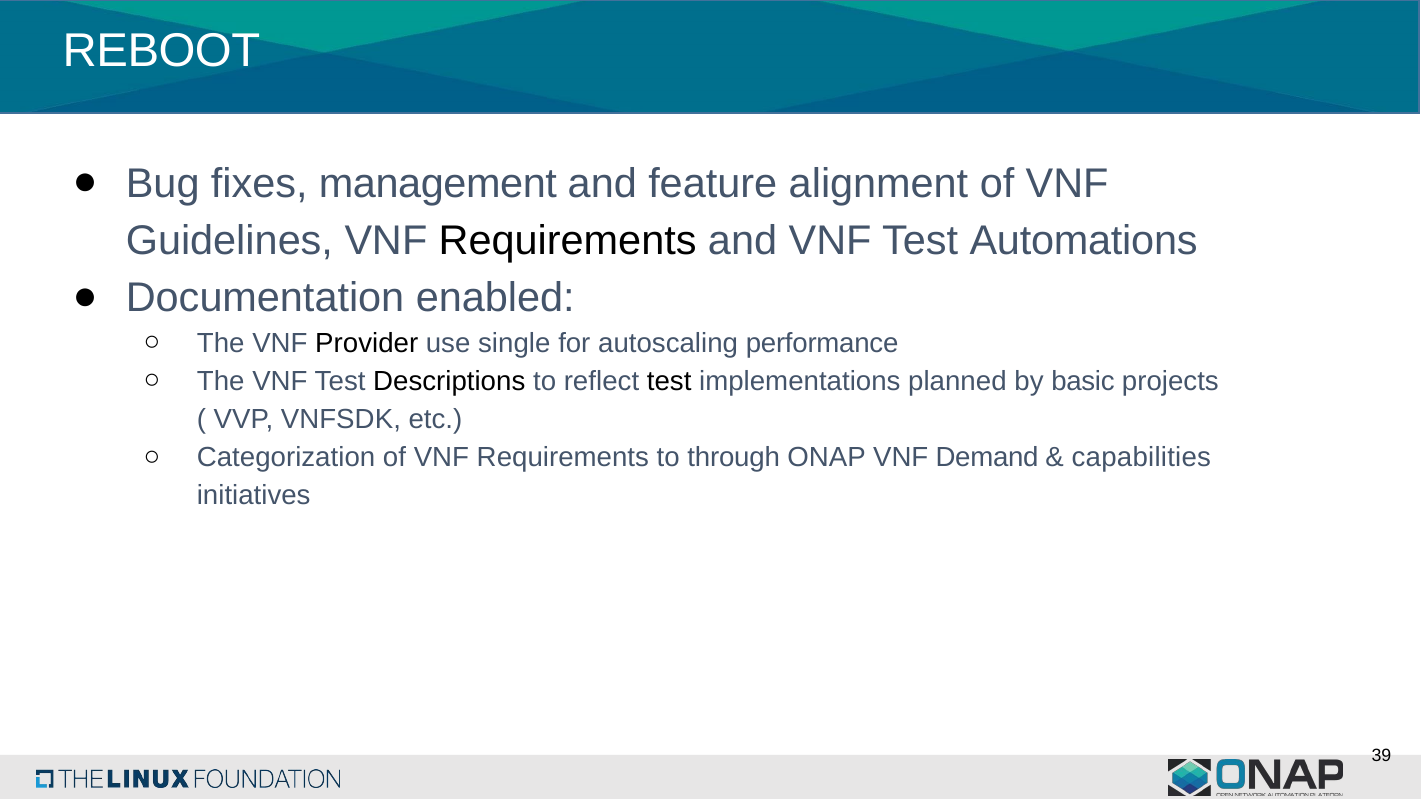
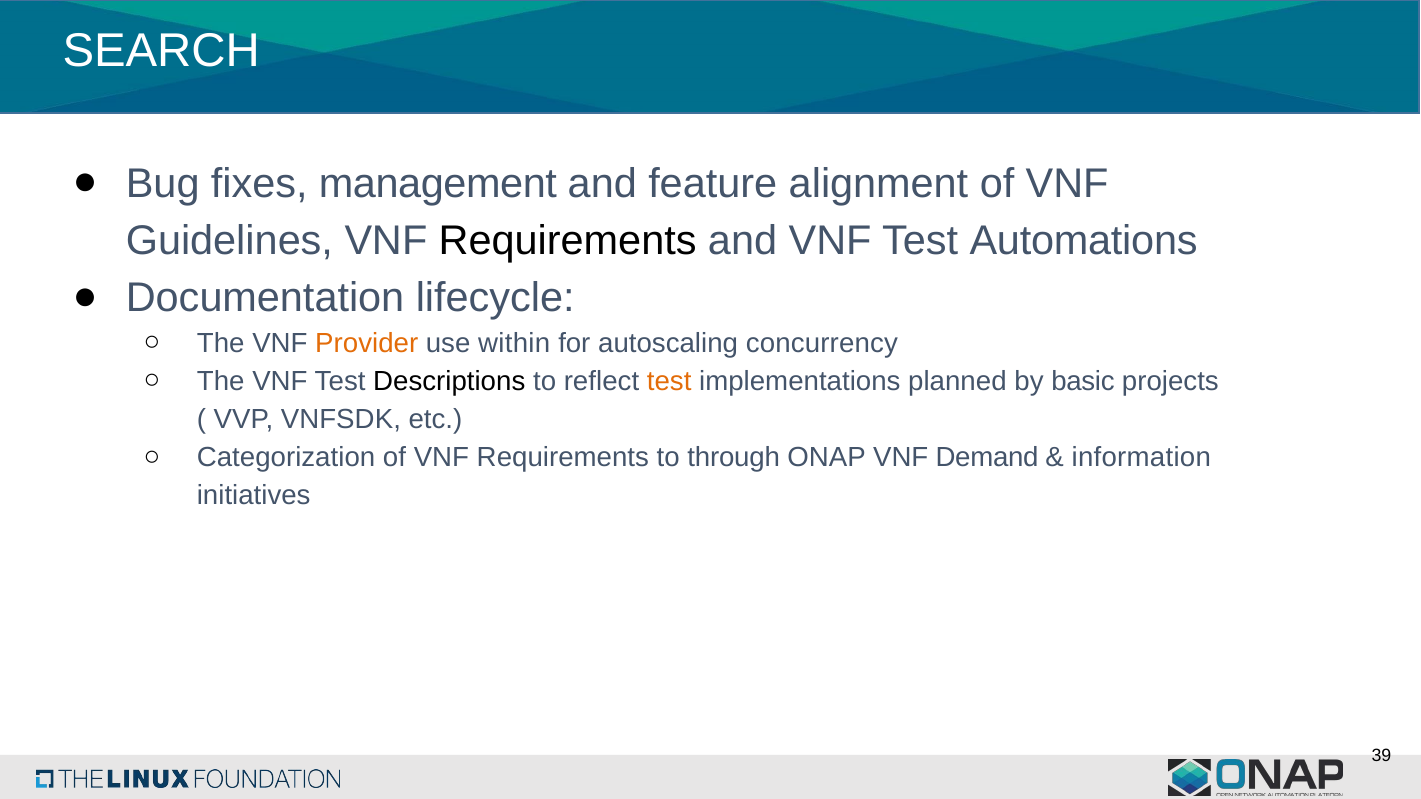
REBOOT: REBOOT -> SEARCH (161, 51)
enabled: enabled -> lifecycle (495, 298)
Provider colour: black -> orange (367, 343)
single: single -> within (514, 343)
performance: performance -> concurrency (822, 343)
test colour: black -> orange (669, 381)
capabilities: capabilities -> information (1141, 458)
